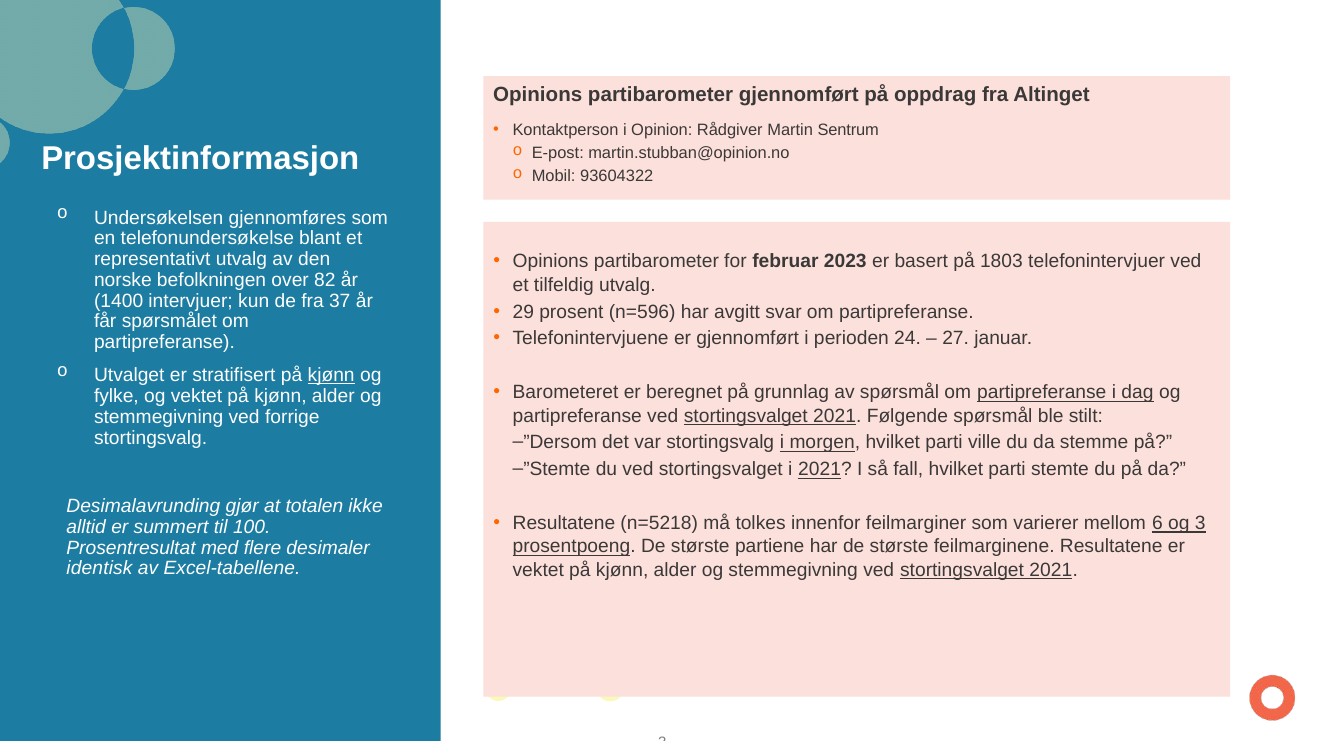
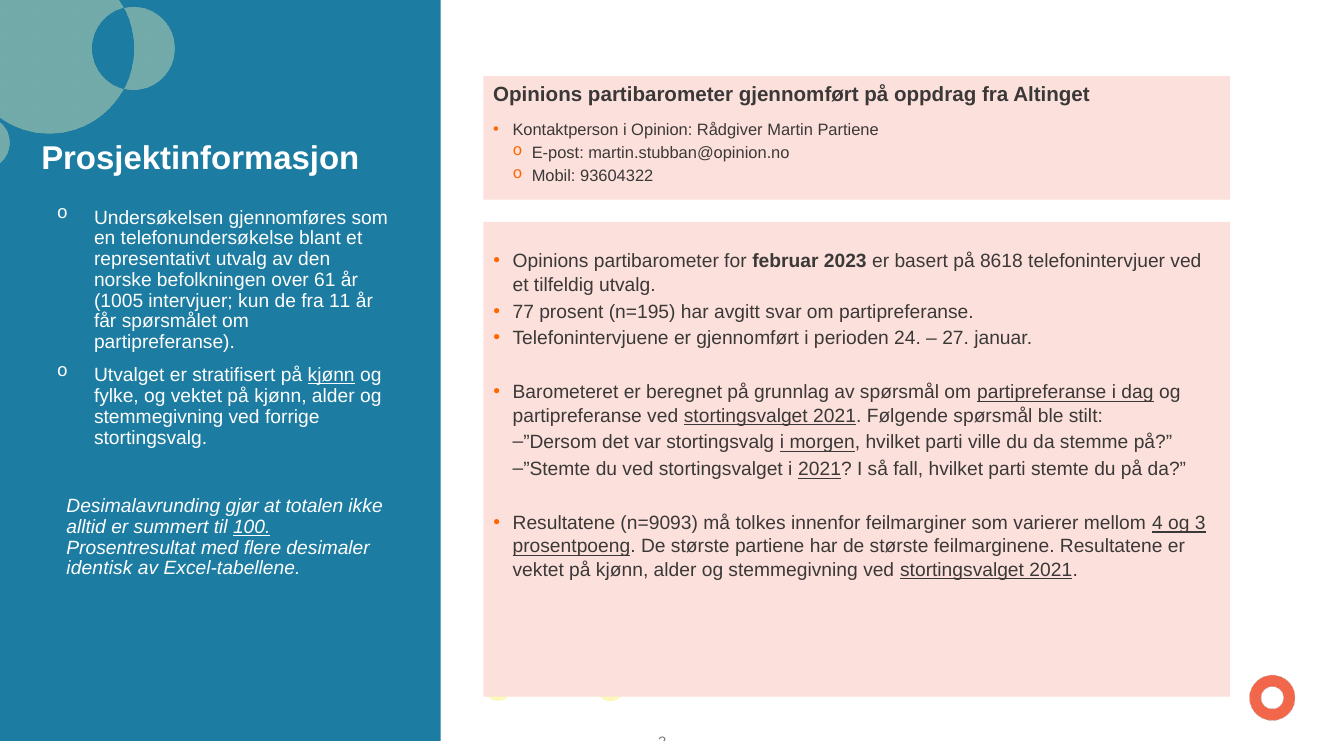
Martin Sentrum: Sentrum -> Partiene (848, 130)
1803: 1803 -> 8618 (1001, 262)
82: 82 -> 61 (325, 280)
1400: 1400 -> 1005 (119, 301)
37: 37 -> 11 (340, 301)
29: 29 -> 77 (523, 312)
n=596: n=596 -> n=195 (642, 312)
n=5218: n=5218 -> n=9093 (659, 523)
6: 6 -> 4 (1158, 523)
100 underline: none -> present (252, 527)
